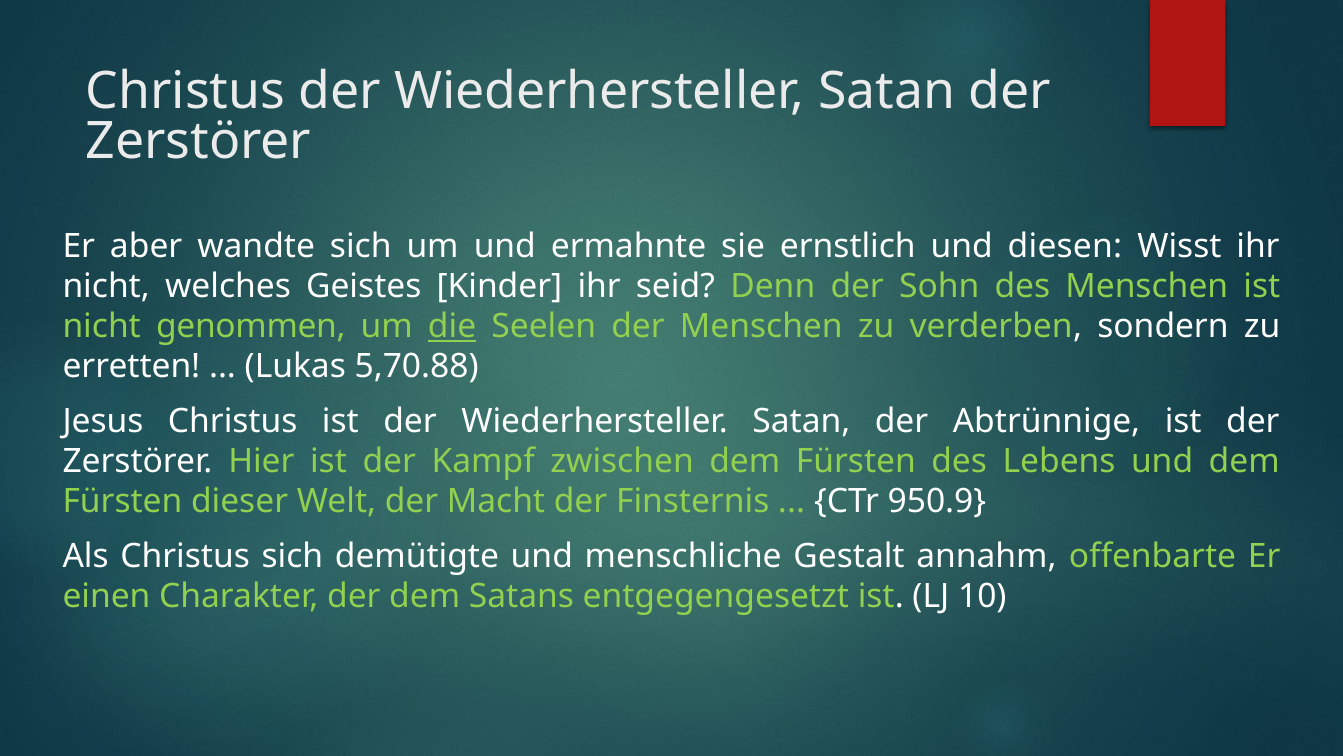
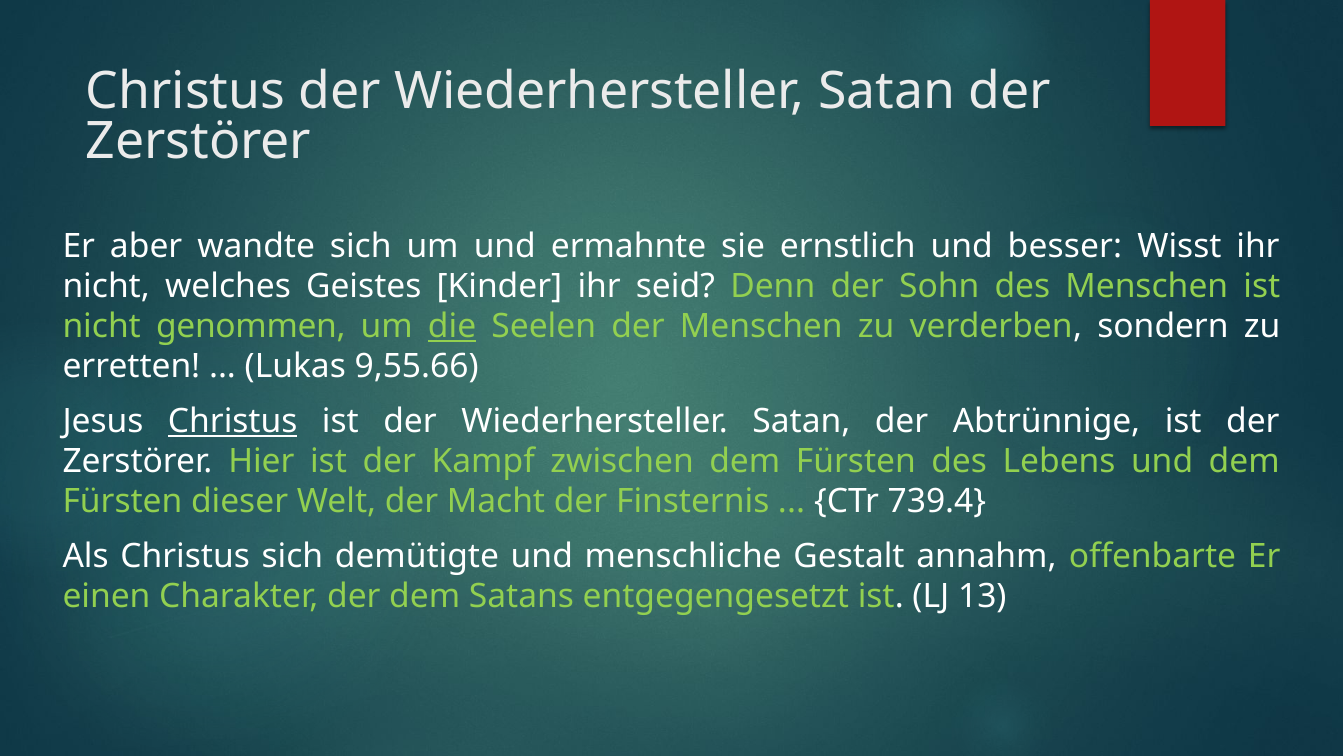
diesen: diesen -> besser (1065, 246)
5,70.88: 5,70.88 -> 9,55.66 (417, 367)
Christus underline: none -> present (233, 421)
950.9: 950.9 -> 739.4 (937, 501)
10: 10 -> 13 (982, 596)
